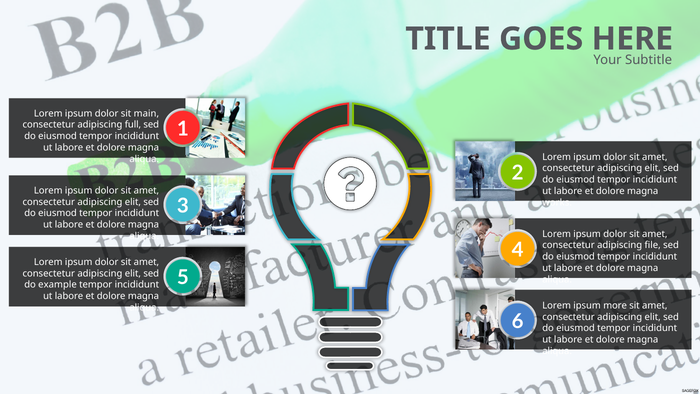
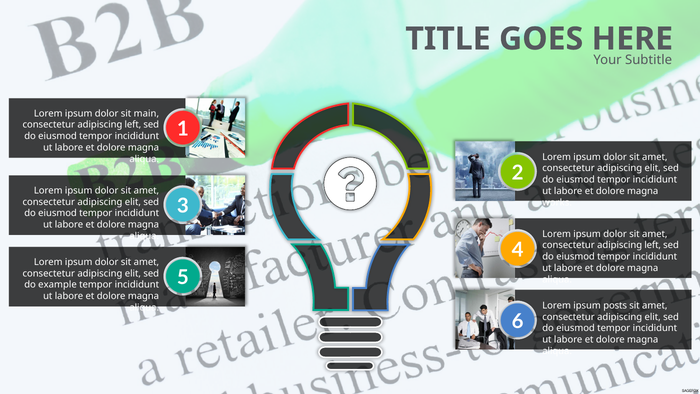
full: full -> left (133, 125)
file: file -> left (653, 245)
more: more -> posts (615, 305)
